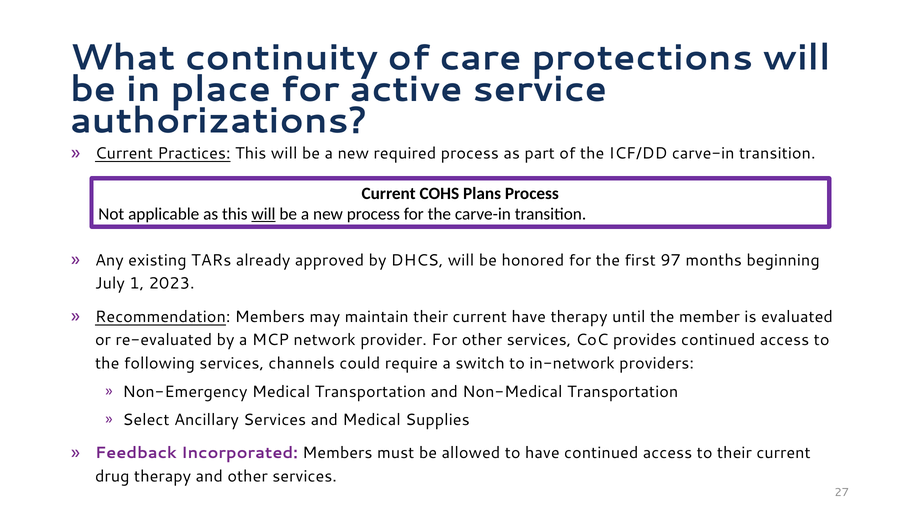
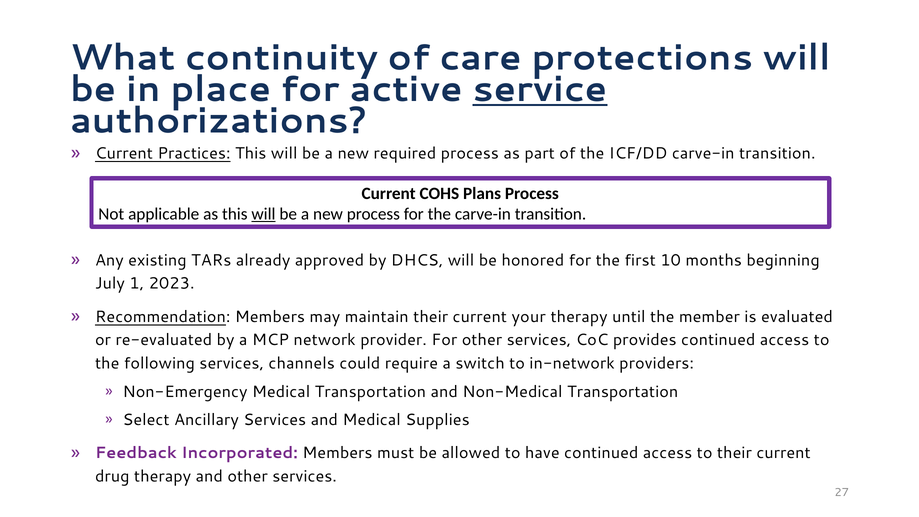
service underline: none -> present (540, 89)
97: 97 -> 10 (671, 260)
current have: have -> your (529, 317)
